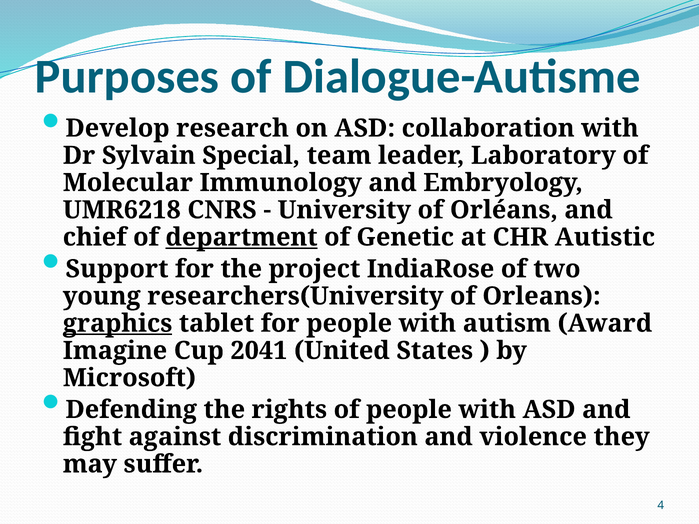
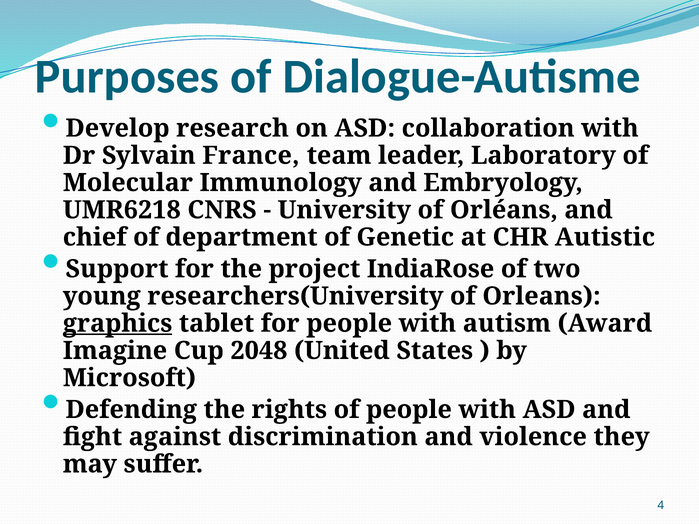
Special: Special -> France (251, 156)
department underline: present -> none (242, 237)
2041: 2041 -> 2048 (259, 351)
